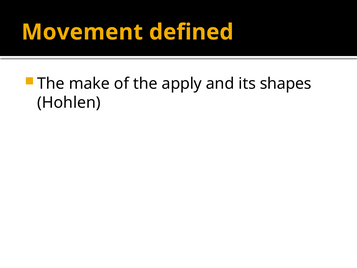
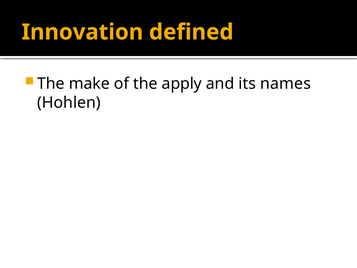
Movement: Movement -> Innovation (82, 32)
shapes: shapes -> names (286, 84)
